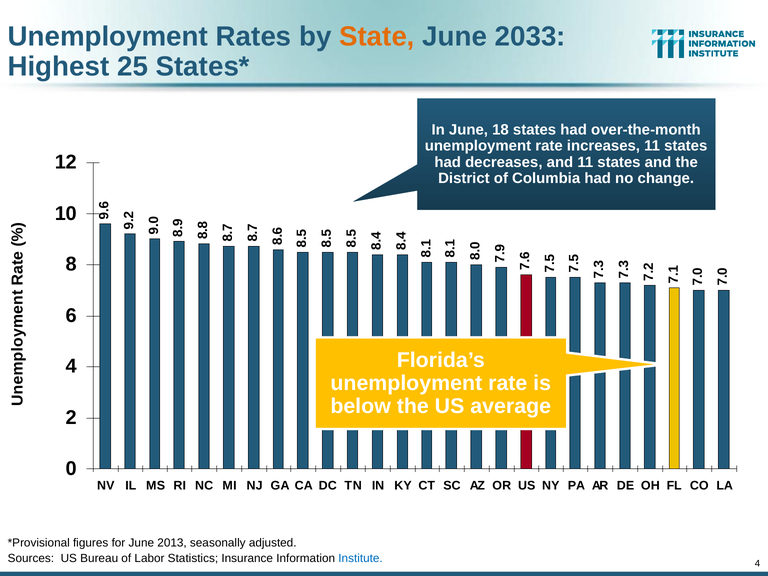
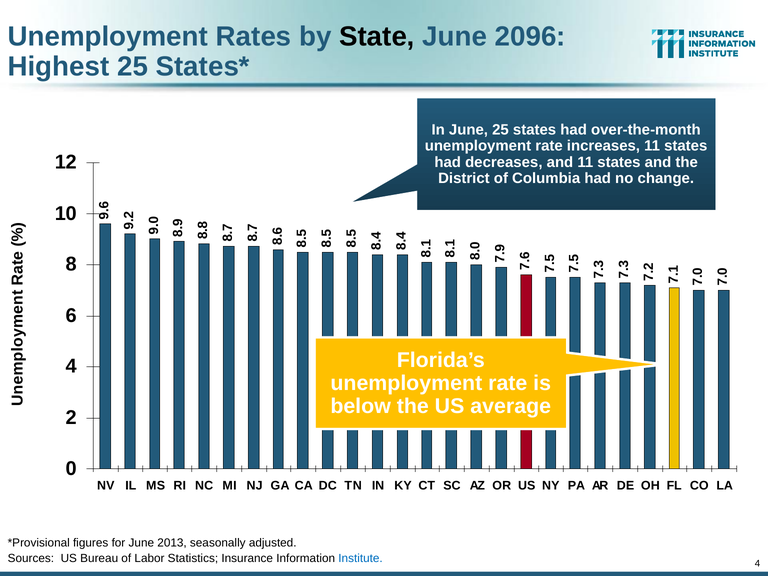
State colour: orange -> black (377, 37)
2033: 2033 -> 2096 (530, 37)
June 18: 18 -> 25 (500, 130)
